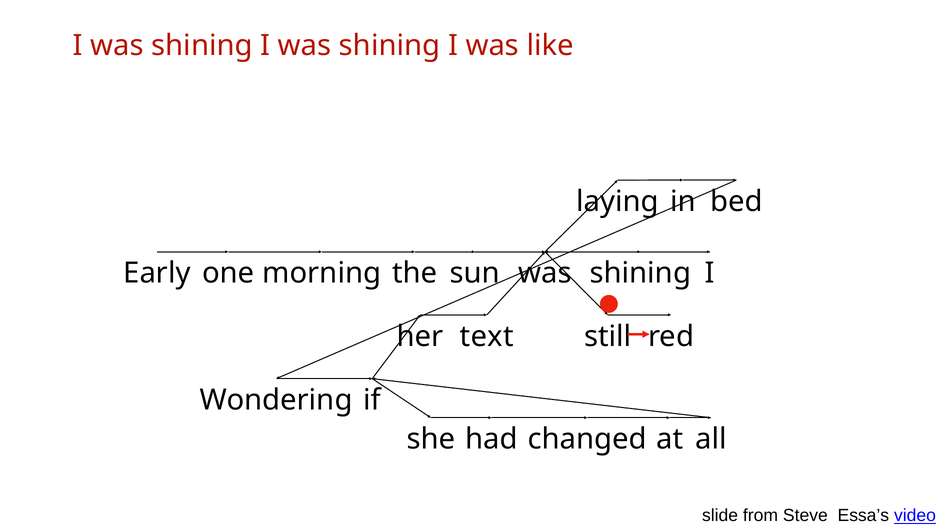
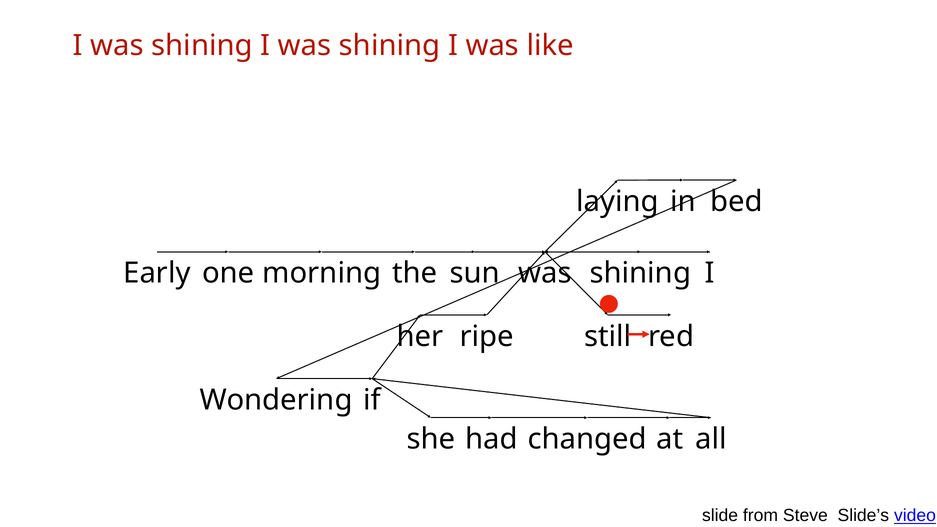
text: text -> ripe (487, 336)
Essa’s: Essa’s -> Slide’s (863, 516)
